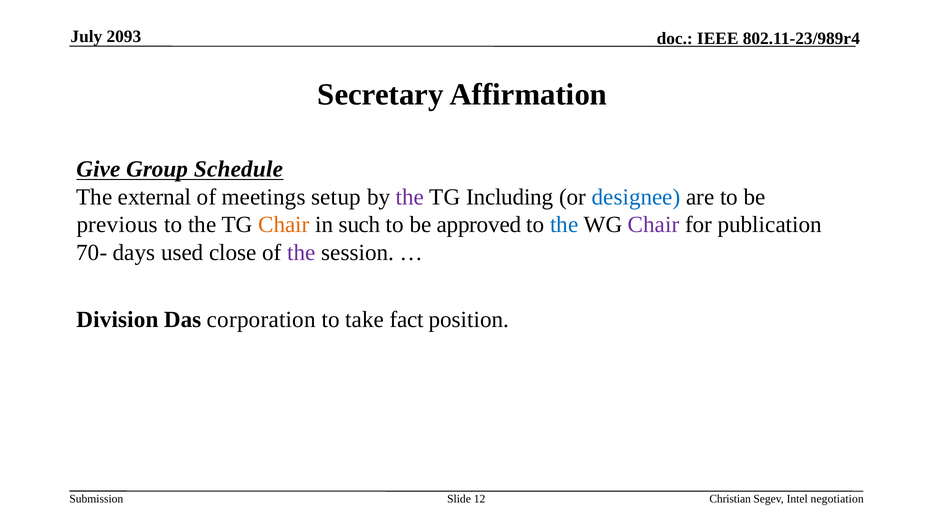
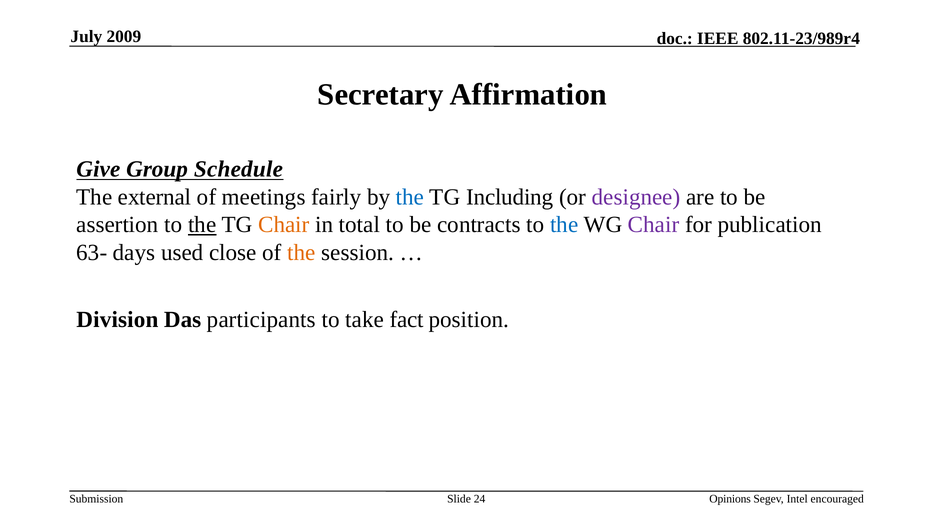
2093: 2093 -> 2009 (124, 37)
setup: setup -> fairly (336, 197)
the colour: purple -> blue (410, 197)
designee colour: blue -> purple (636, 197)
previous: previous -> assertion (117, 225)
the underline: none -> present (202, 225)
such: such -> total (360, 225)
approved: approved -> contracts (479, 225)
70-: 70- -> 63- (92, 253)
the colour: purple -> orange (302, 253)
corporation: corporation -> participants (261, 320)
12: 12 -> 24 (480, 499)
Christian: Christian -> Opinions (730, 499)
negotiation: negotiation -> encouraged (837, 499)
